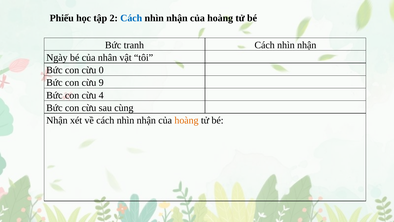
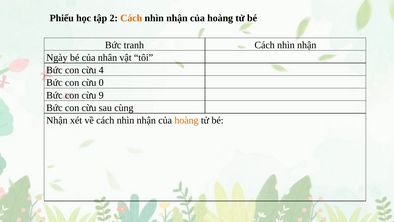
Cách colour: blue -> orange (131, 18)
0: 0 -> 4 (101, 70)
9: 9 -> 0 (101, 83)
4: 4 -> 9 (101, 95)
